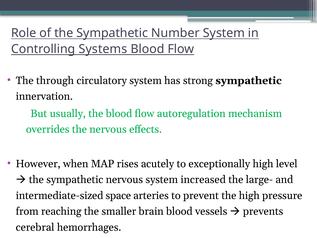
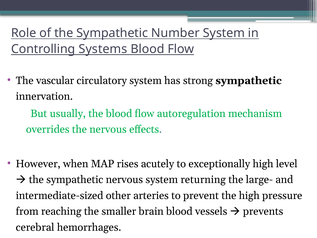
through: through -> vascular (55, 80)
increased: increased -> returning (203, 180)
space: space -> other (118, 195)
